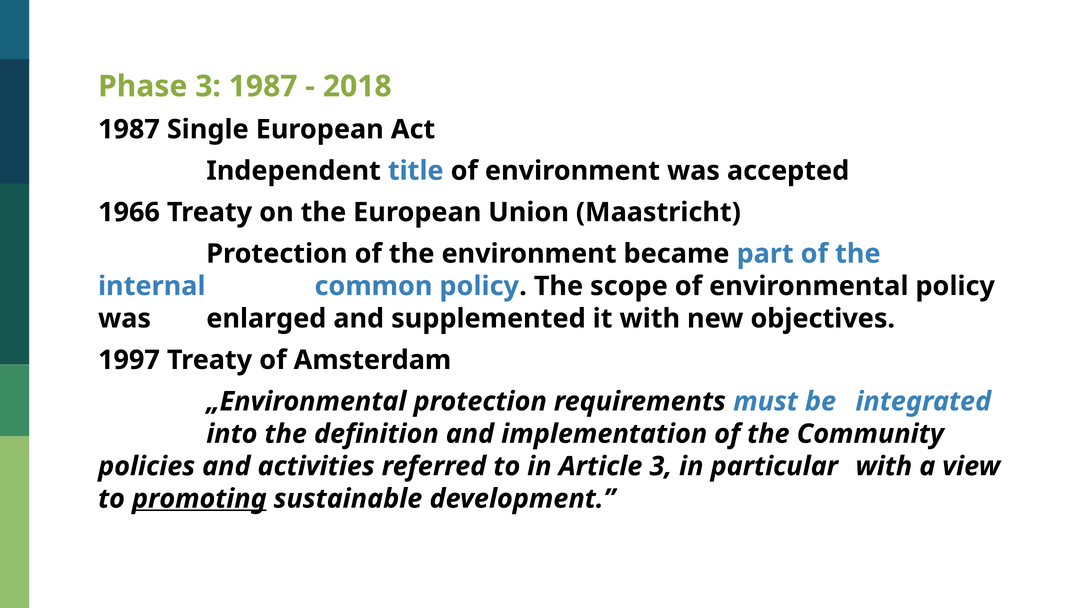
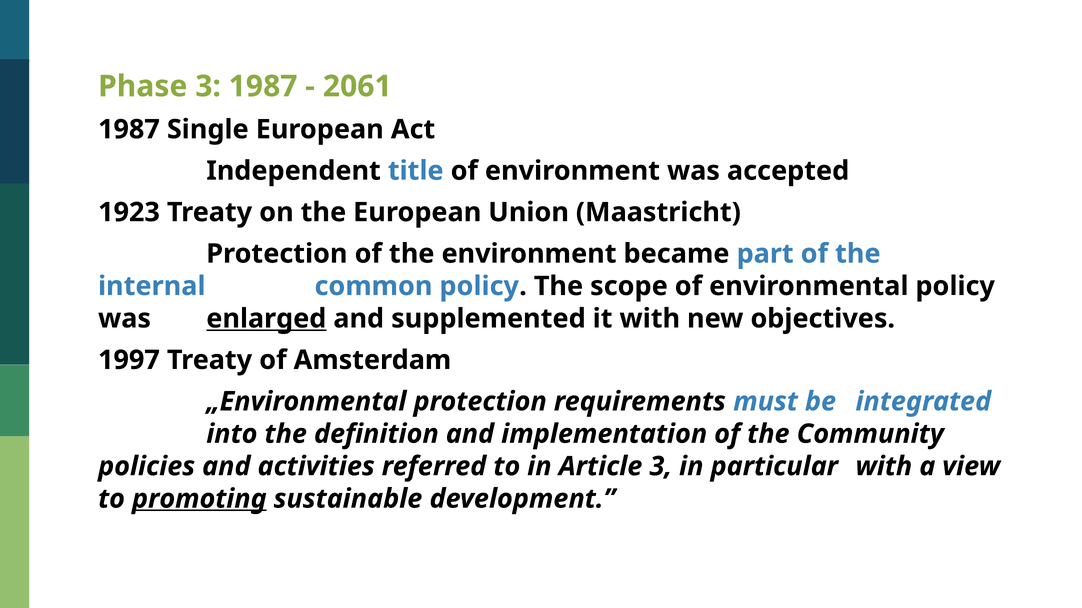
2018: 2018 -> 2061 (357, 86)
1966: 1966 -> 1923 (129, 213)
enlarged underline: none -> present (266, 319)
